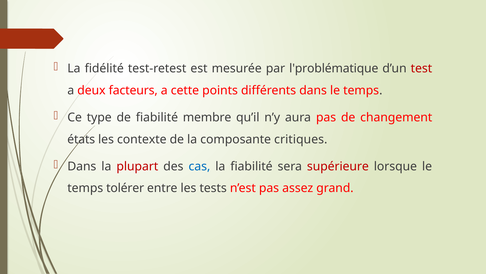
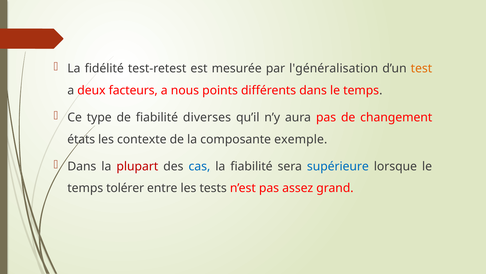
l'problématique: l'problématique -> l'généralisation (334, 68)
test colour: red -> orange (421, 68)
cette: cette -> nous (185, 90)
membre: membre -> diverses (207, 117)
critiques: critiques -> exemple (301, 139)
supérieure colour: red -> blue (338, 166)
